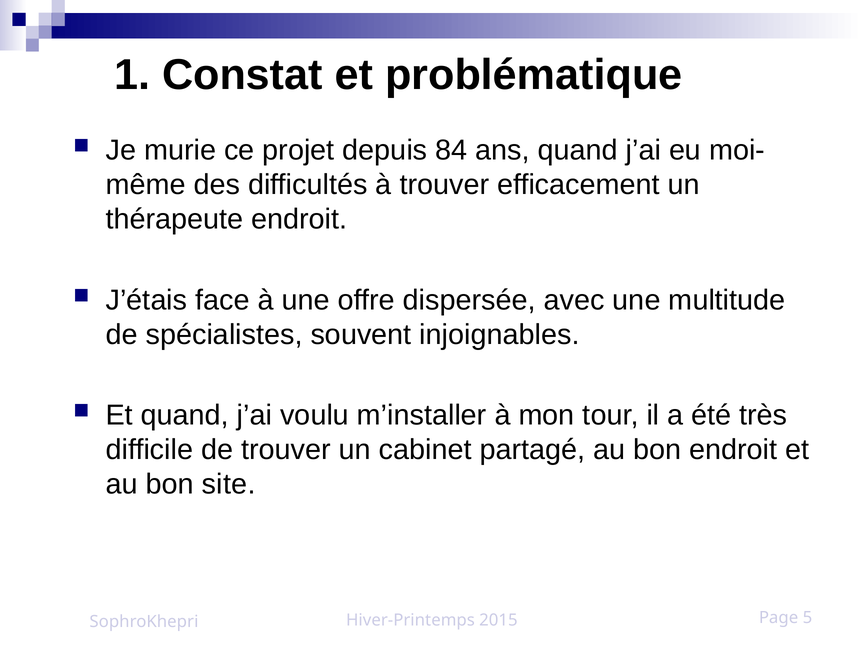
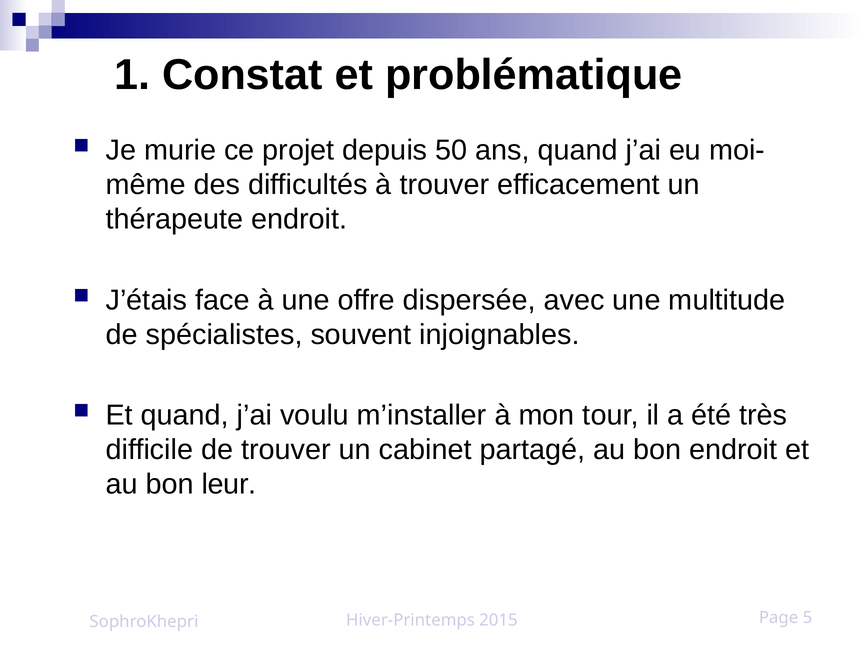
84: 84 -> 50 (451, 150)
site: site -> leur (229, 484)
